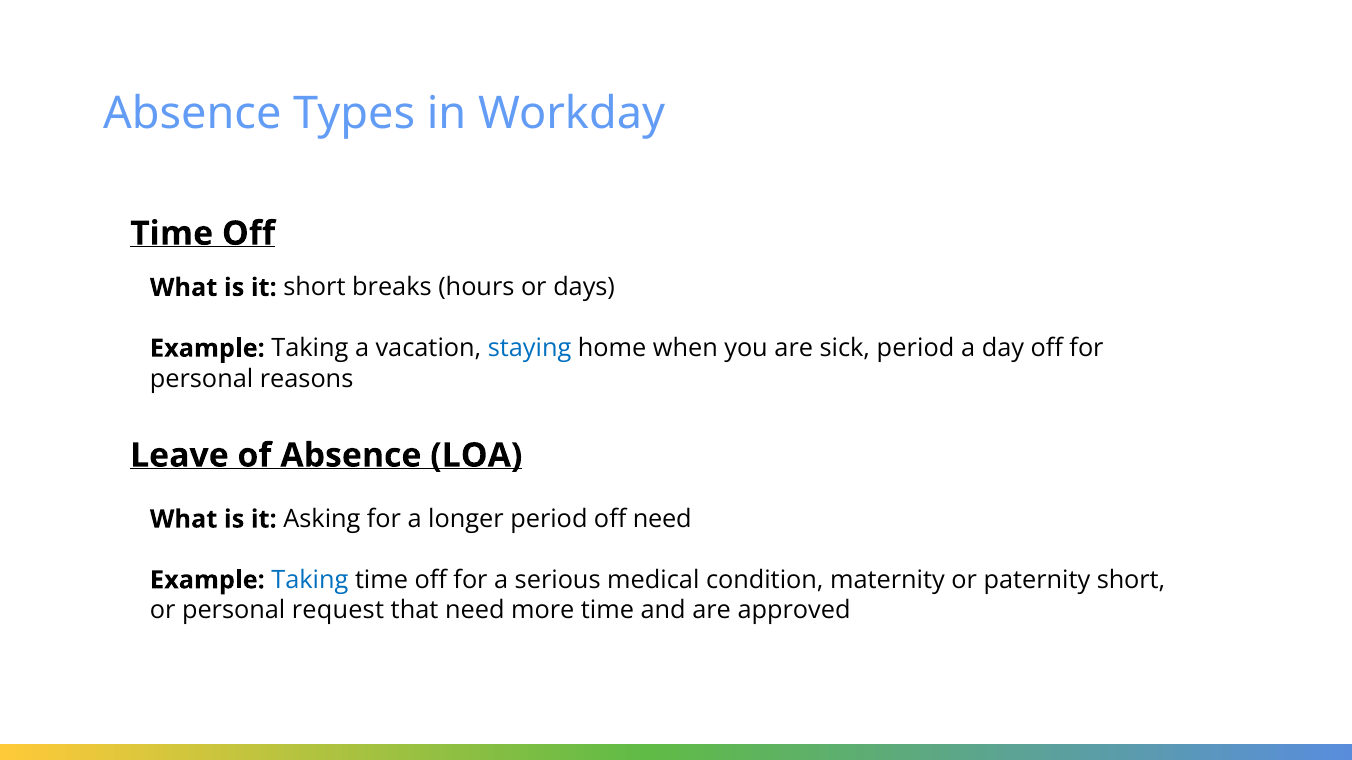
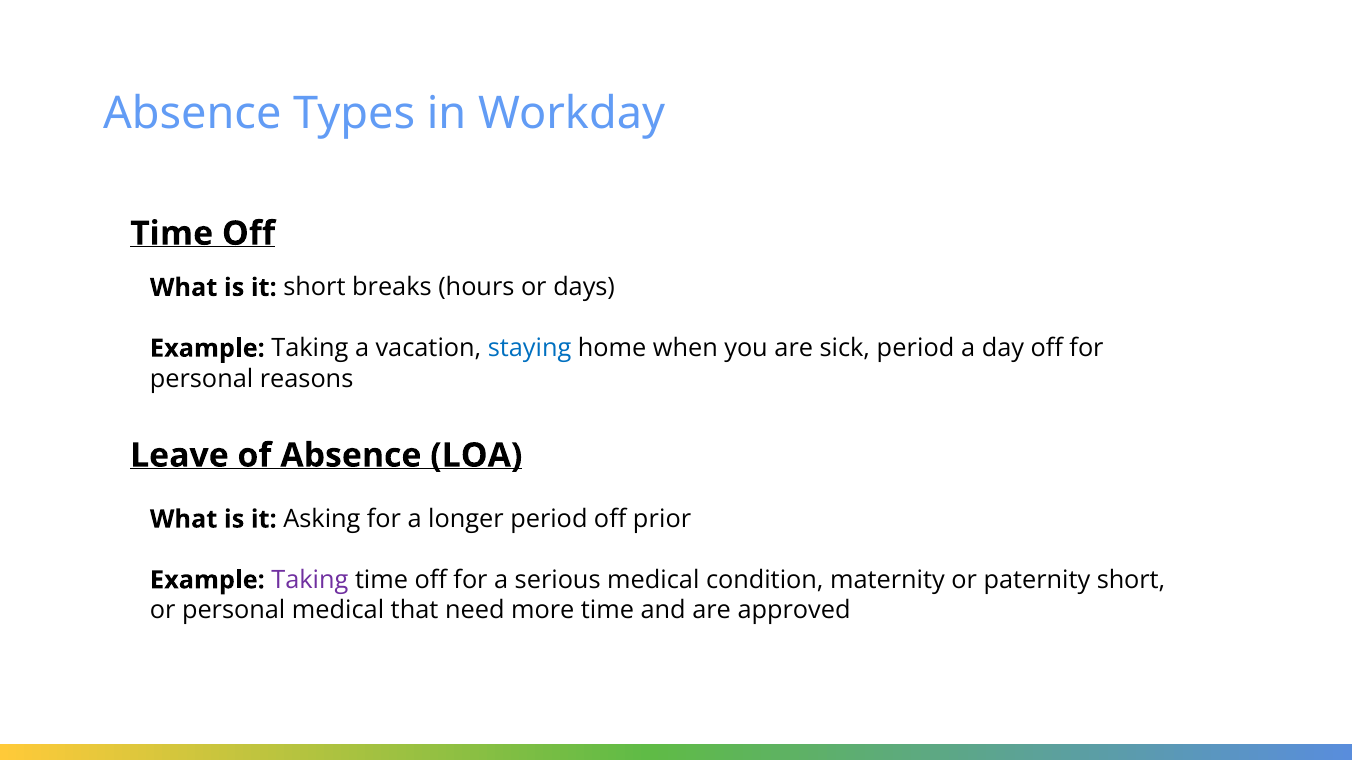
off need: need -> prior (662, 520)
Taking colour: blue -> purple (310, 580)
personal request: request -> medical (338, 611)
